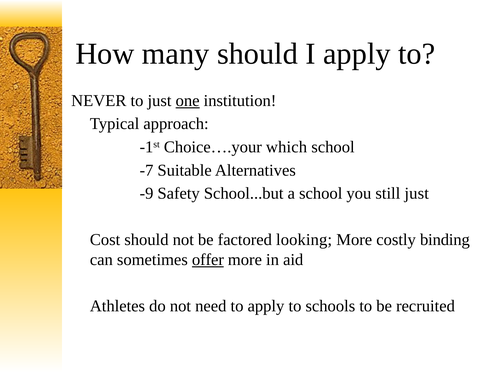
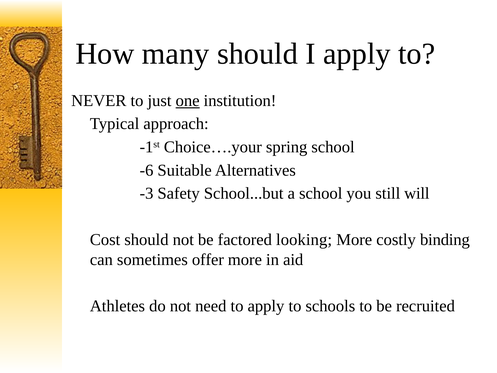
which: which -> spring (287, 147)
-7: -7 -> -6 (146, 170)
-9: -9 -> -3 (146, 193)
still just: just -> will (417, 193)
offer underline: present -> none (208, 260)
